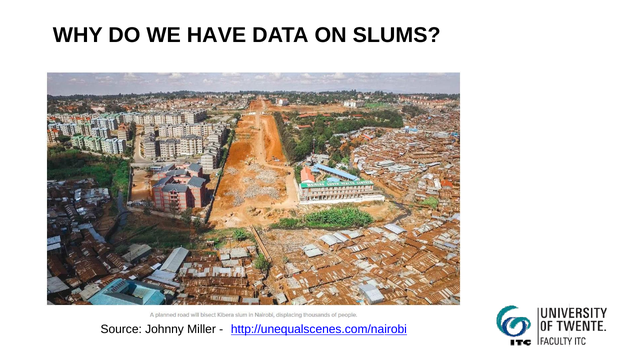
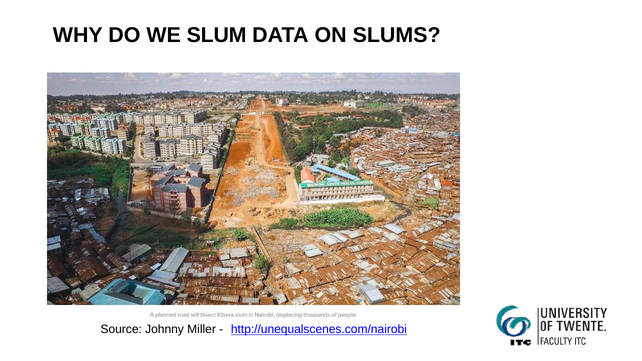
HAVE: HAVE -> SLUM (217, 35)
